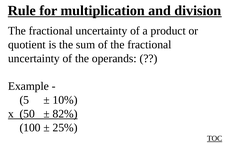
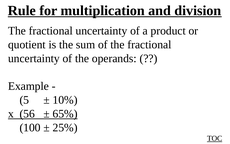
50: 50 -> 56 (27, 114)
82%: 82% -> 65% (65, 114)
